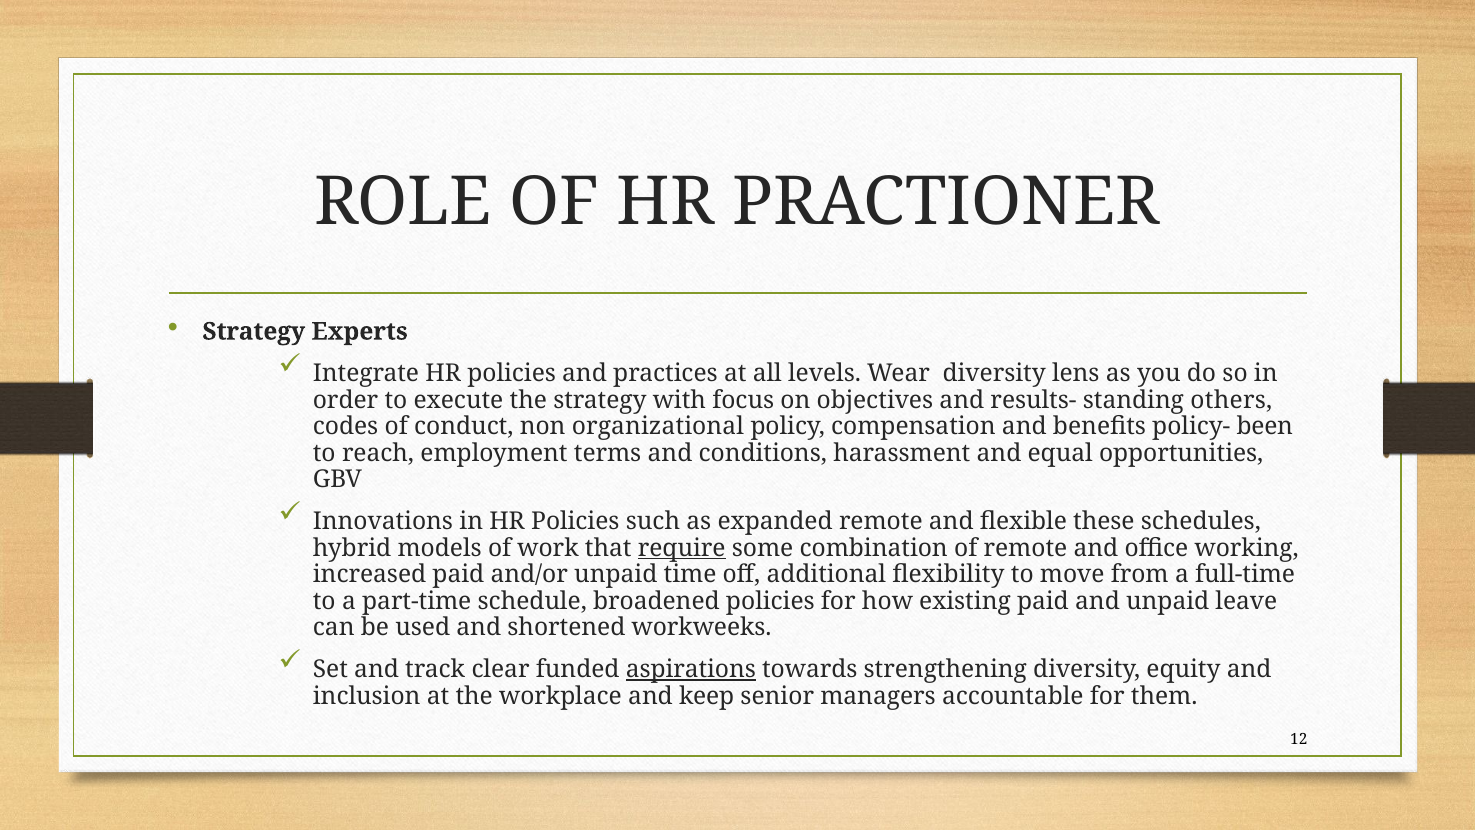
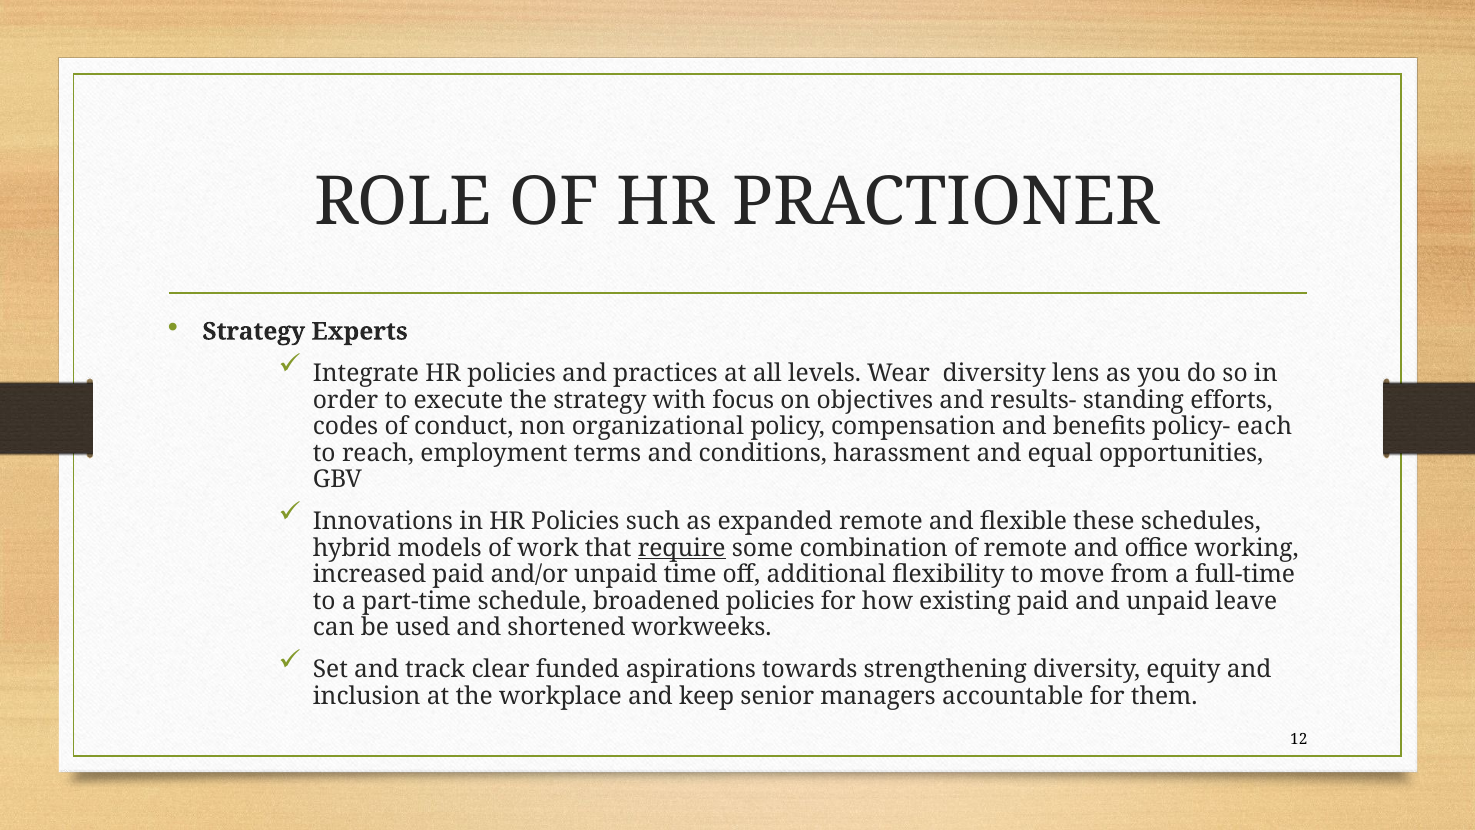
others: others -> efforts (1232, 400)
been: been -> each (1265, 426)
aspirations underline: present -> none (691, 669)
